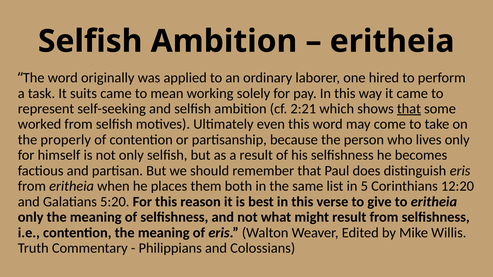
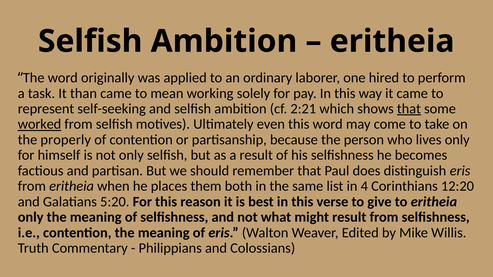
suits: suits -> than (84, 93)
worked underline: none -> present (40, 124)
5: 5 -> 4 (364, 186)
